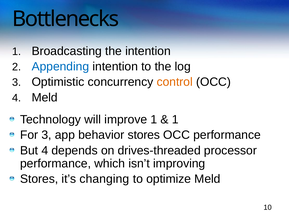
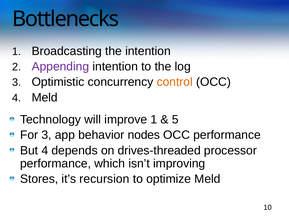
Appending colour: blue -> purple (60, 67)
1: 1 -> 5 (175, 119)
behavior stores: stores -> nodes (144, 135)
changing: changing -> recursion (104, 179)
